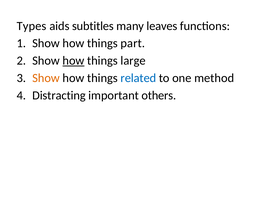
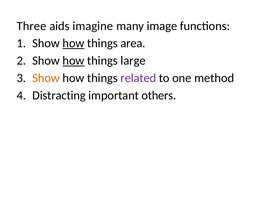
Types: Types -> Three (32, 26)
subtitles: subtitles -> imagine (93, 26)
leaves: leaves -> image (162, 26)
how underline: none -> present (73, 43)
part: part -> area (133, 43)
related colour: blue -> purple (138, 78)
